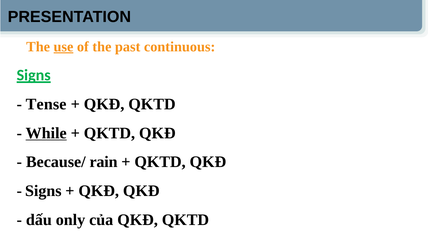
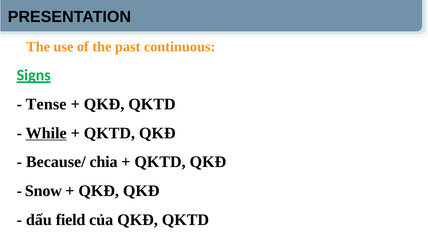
use underline: present -> none (63, 47)
rain: rain -> chia (104, 162)
Signs: Signs -> Snow (43, 191)
only: only -> field (71, 220)
